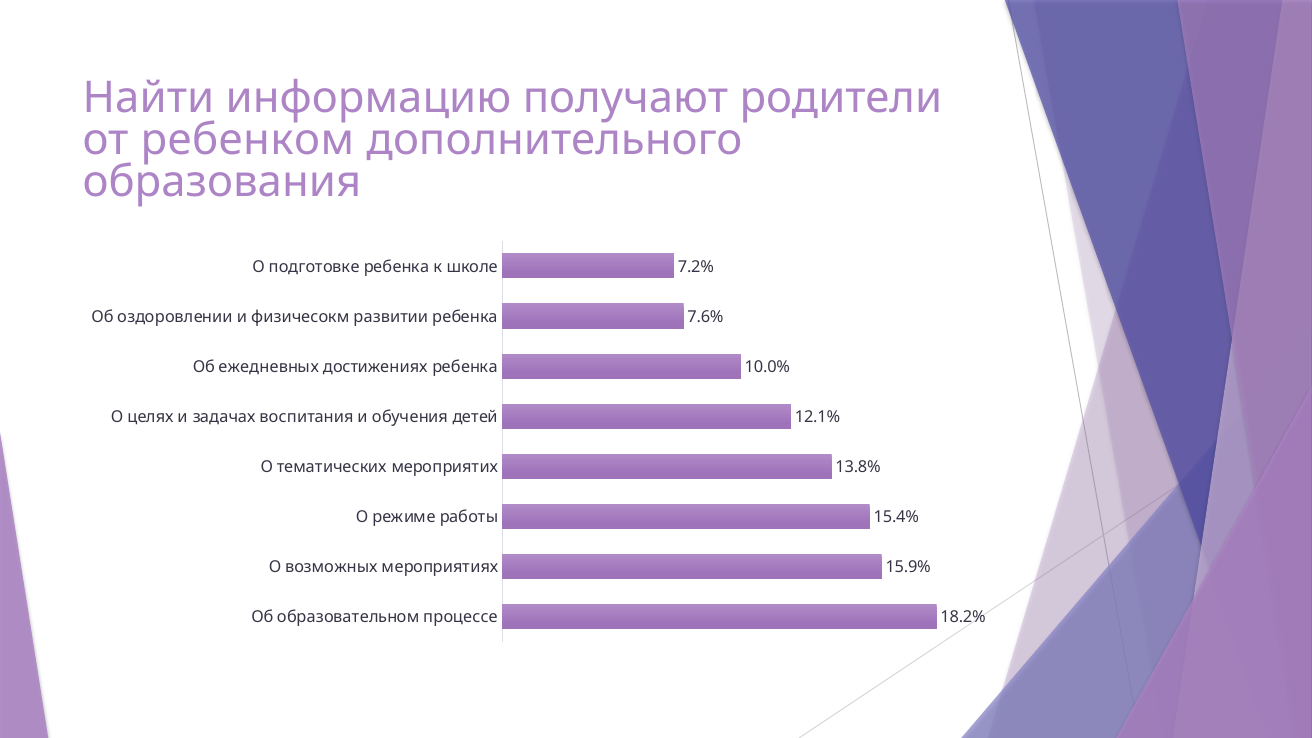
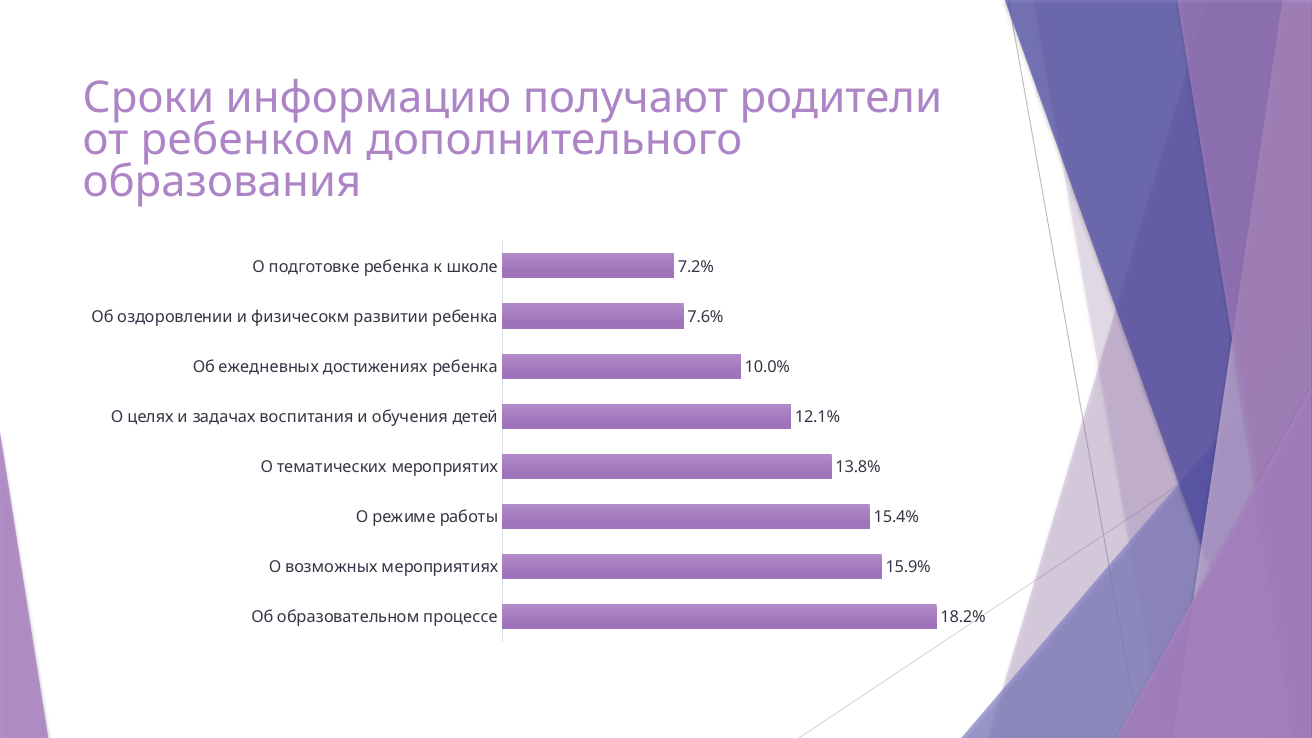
Найти: Найти -> Сроки (148, 98)
